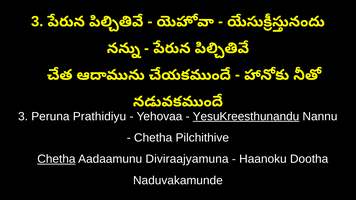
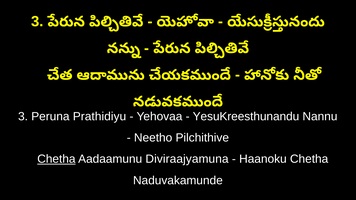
YesuKreesthunandu underline: present -> none (246, 117)
Chetha: Chetha -> Neetho (153, 138)
Haanoku Dootha: Dootha -> Chetha (309, 159)
